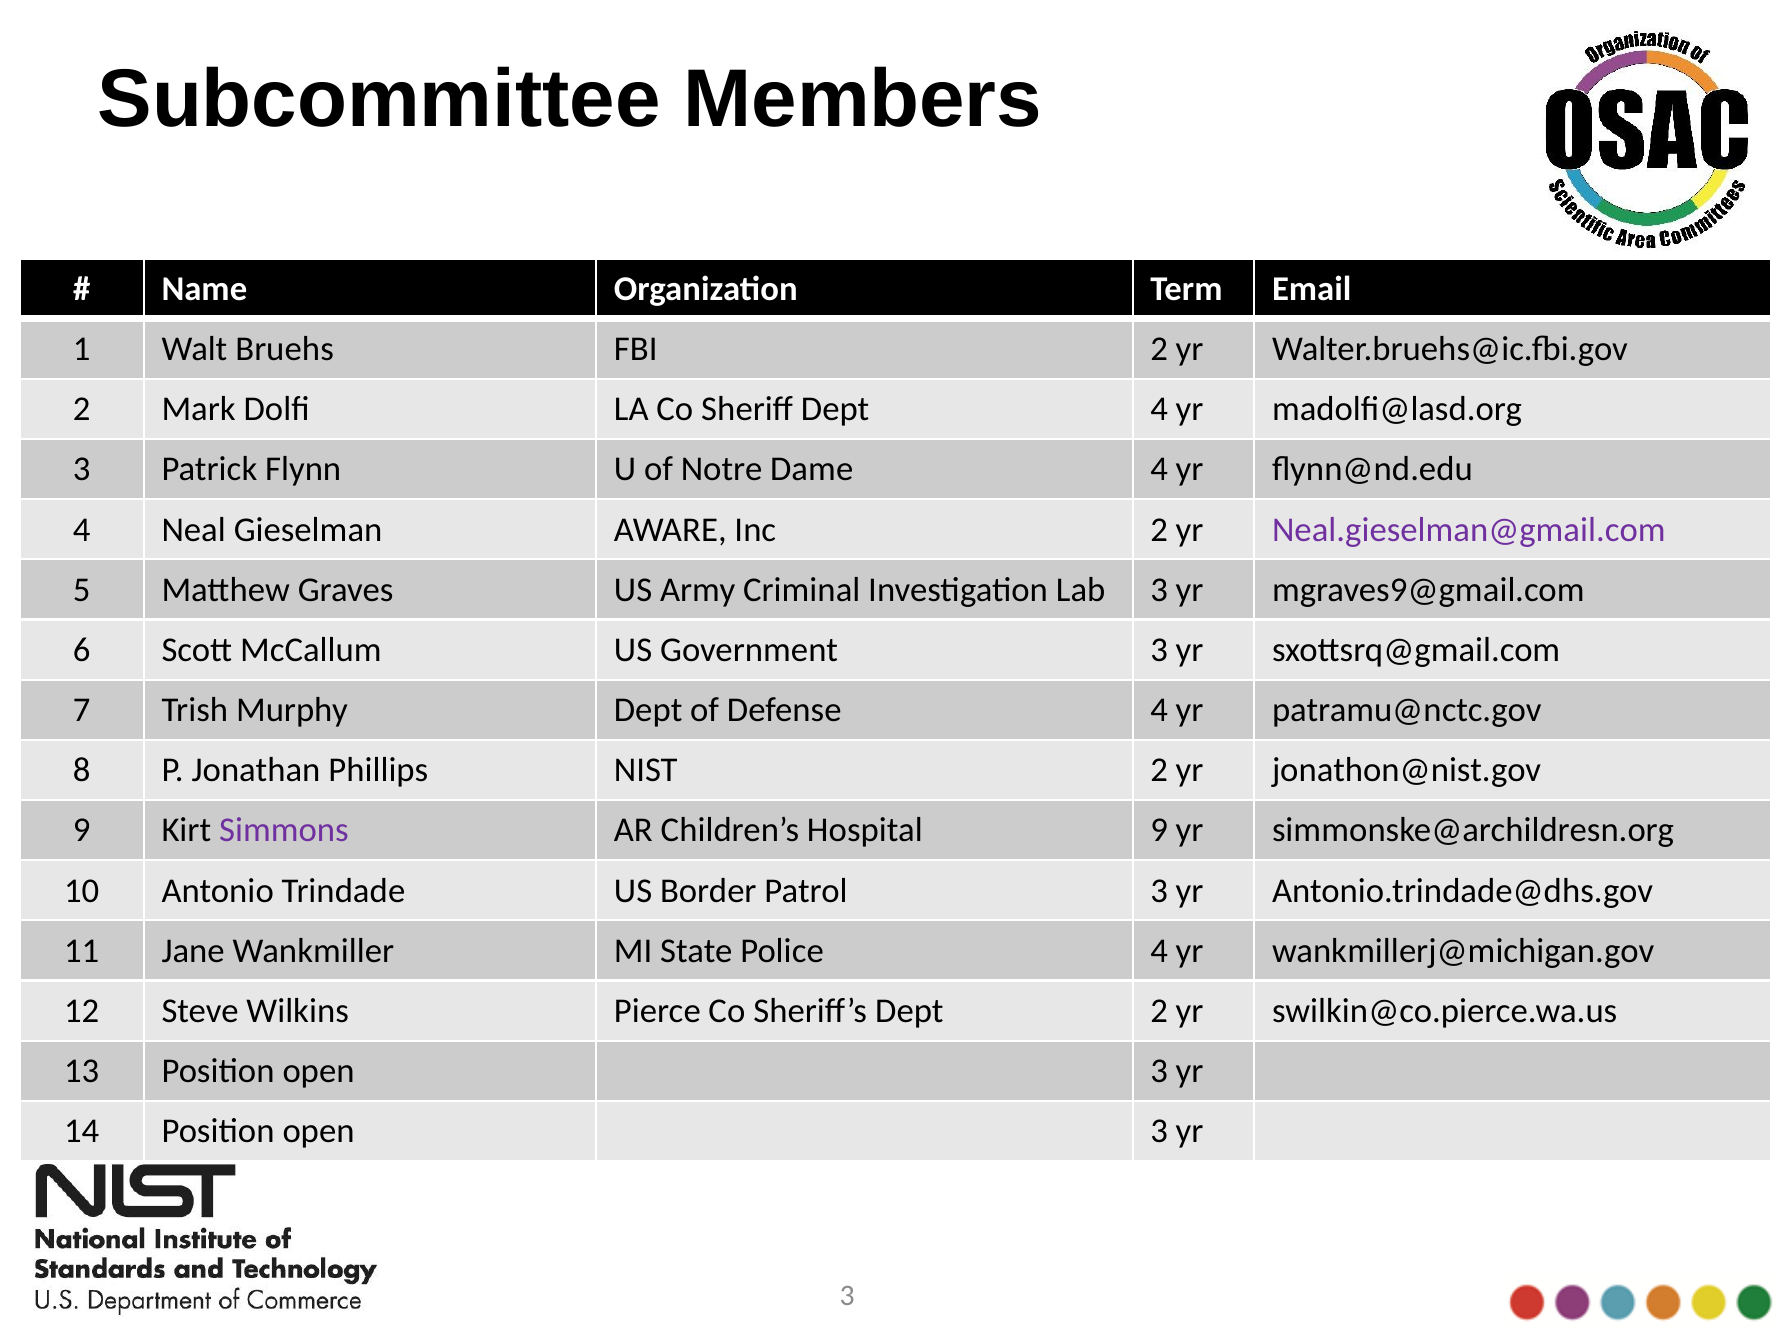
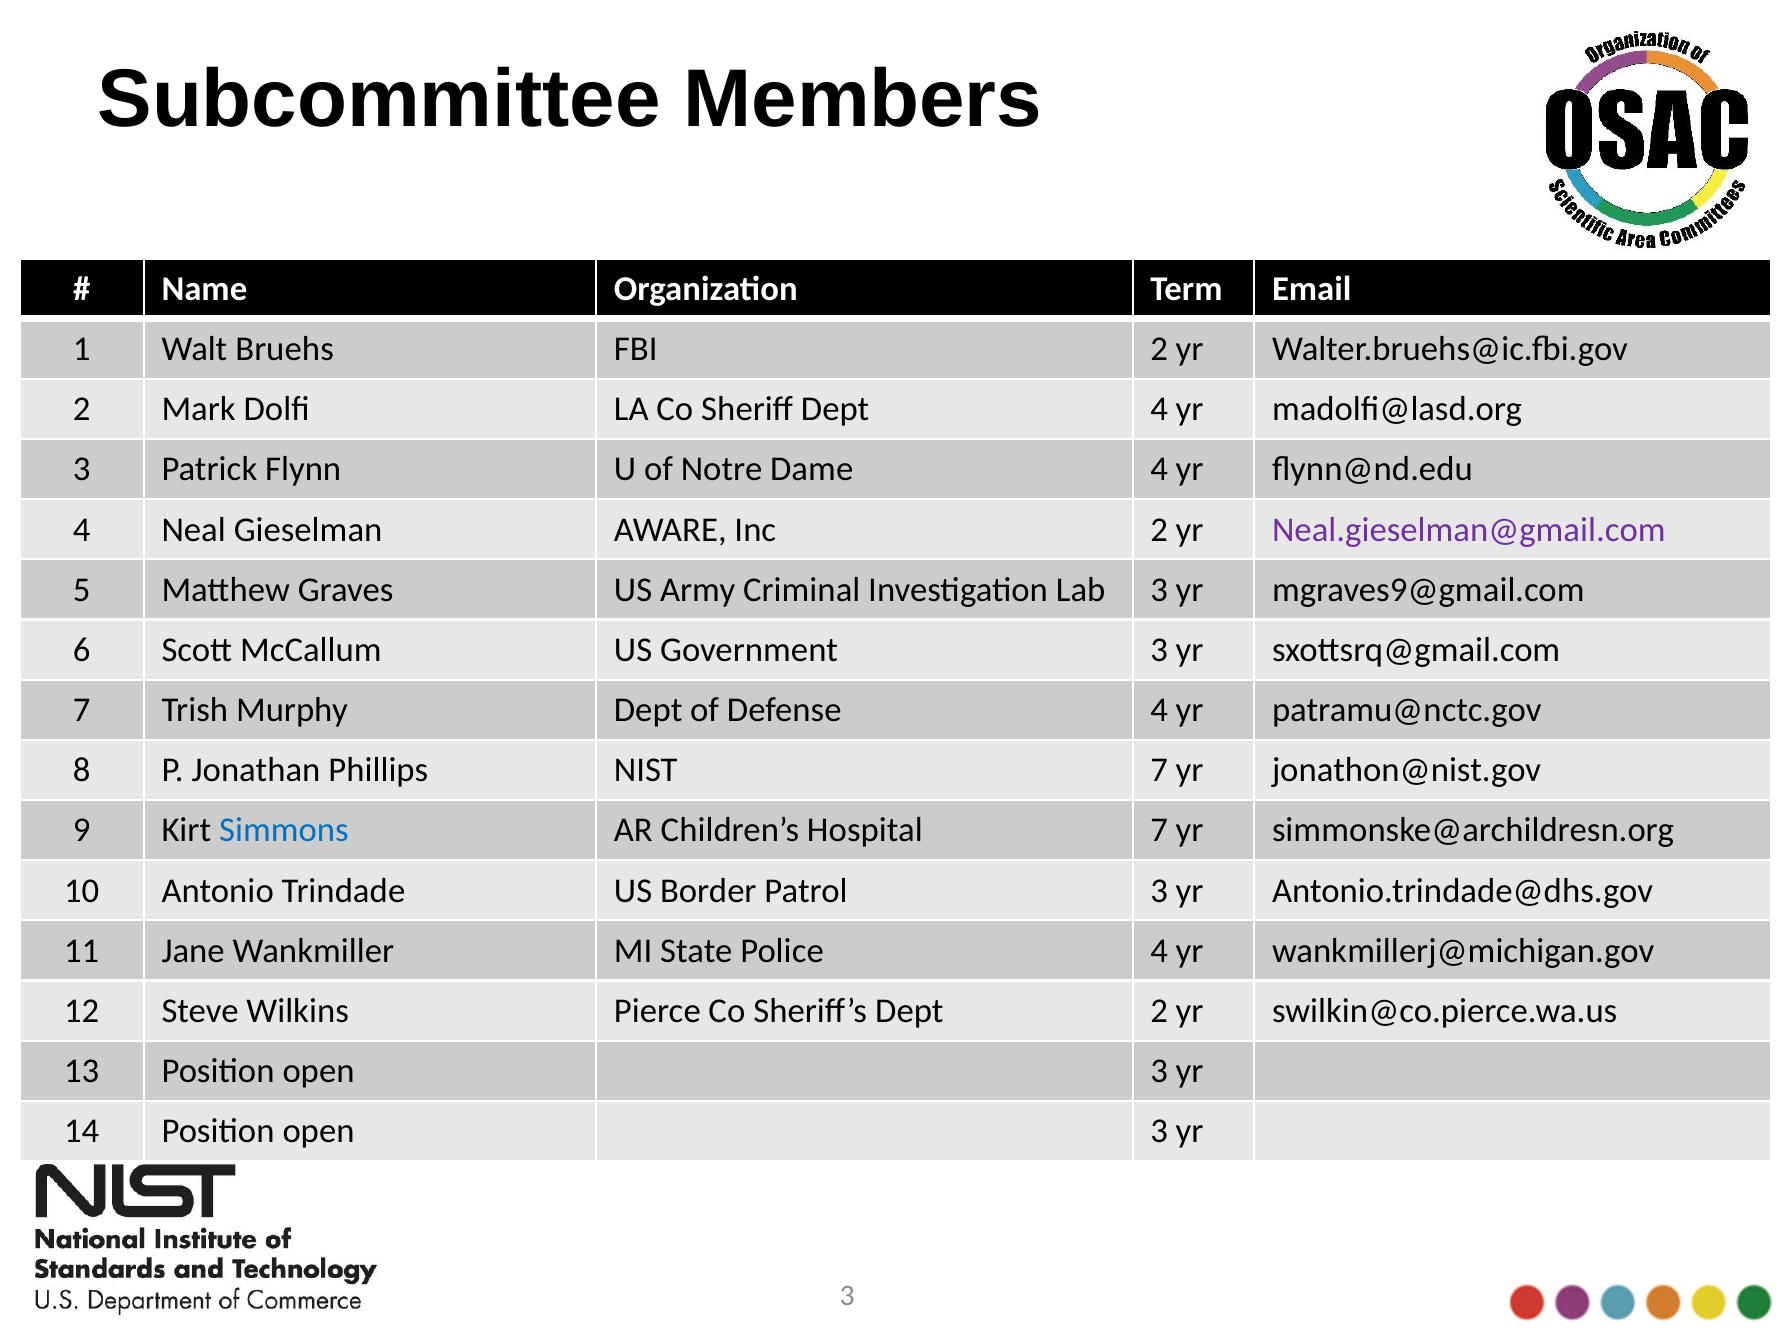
NIST 2: 2 -> 7 (1159, 770)
Simmons colour: purple -> blue (284, 830)
Hospital 9: 9 -> 7 (1159, 830)
